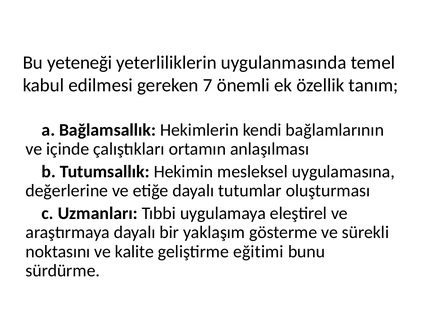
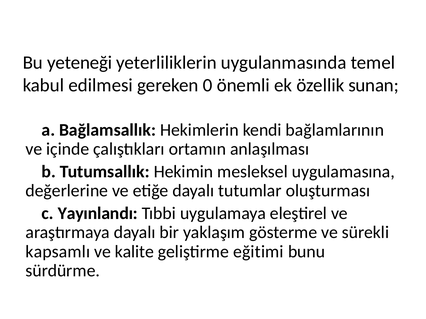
7: 7 -> 0 (208, 85)
tanım: tanım -> sunan (374, 85)
Uzmanları: Uzmanları -> Yayınlandı (98, 214)
noktasını: noktasını -> kapsamlı (58, 252)
